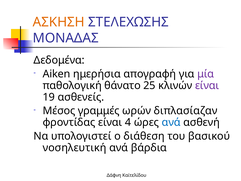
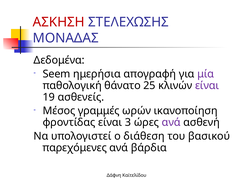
ΑΣΚΗΣΗ colour: orange -> red (59, 22)
Aiken: Aiken -> Seem (57, 74)
διπλασίαζαν: διπλασίαζαν -> ικανοποίηση (186, 111)
4: 4 -> 3 (128, 122)
ανά colour: blue -> purple (171, 122)
νοσηλευτική: νοσηλευτική -> παρεχόμενες (75, 148)
